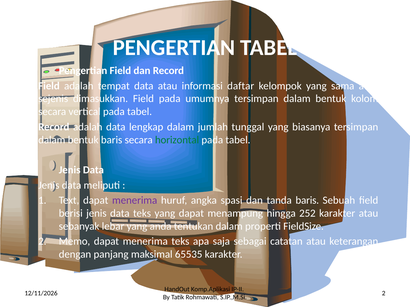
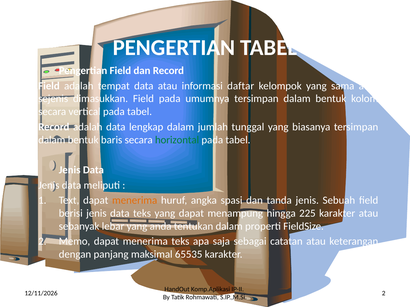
menerima colour: purple -> orange (135, 201)
tanda baris: baris -> jenis (307, 201)
252: 252 -> 225 (307, 214)
